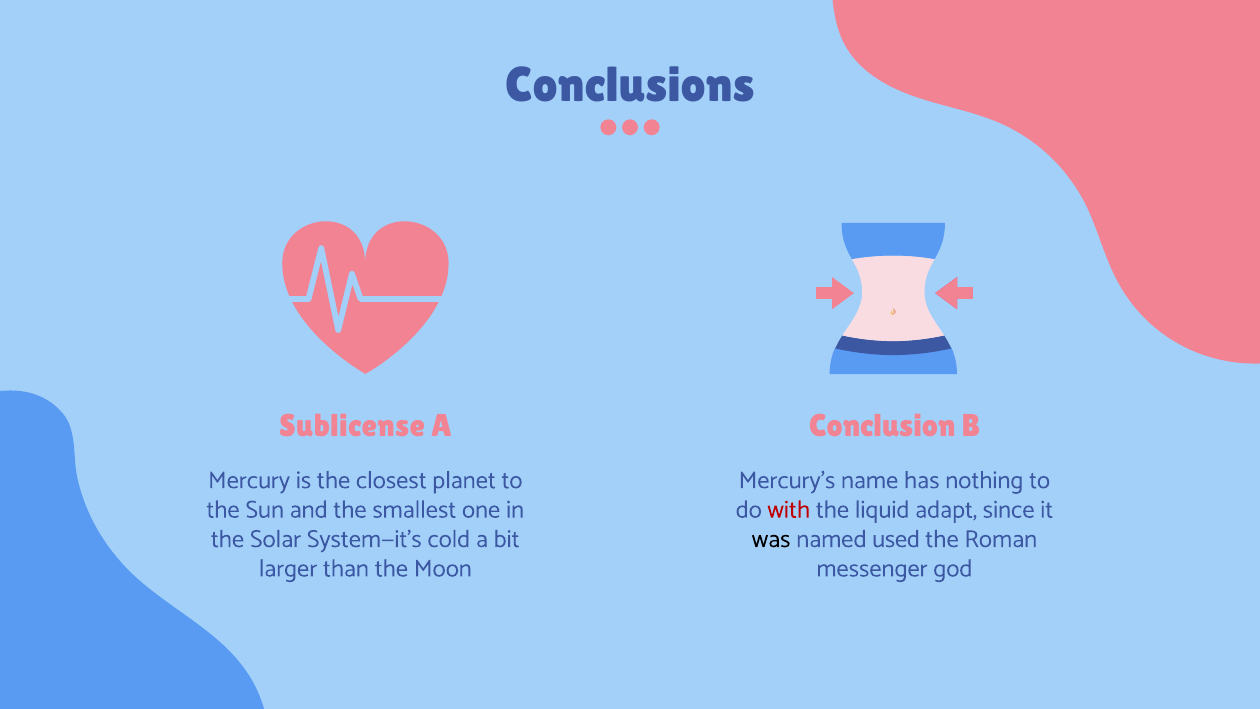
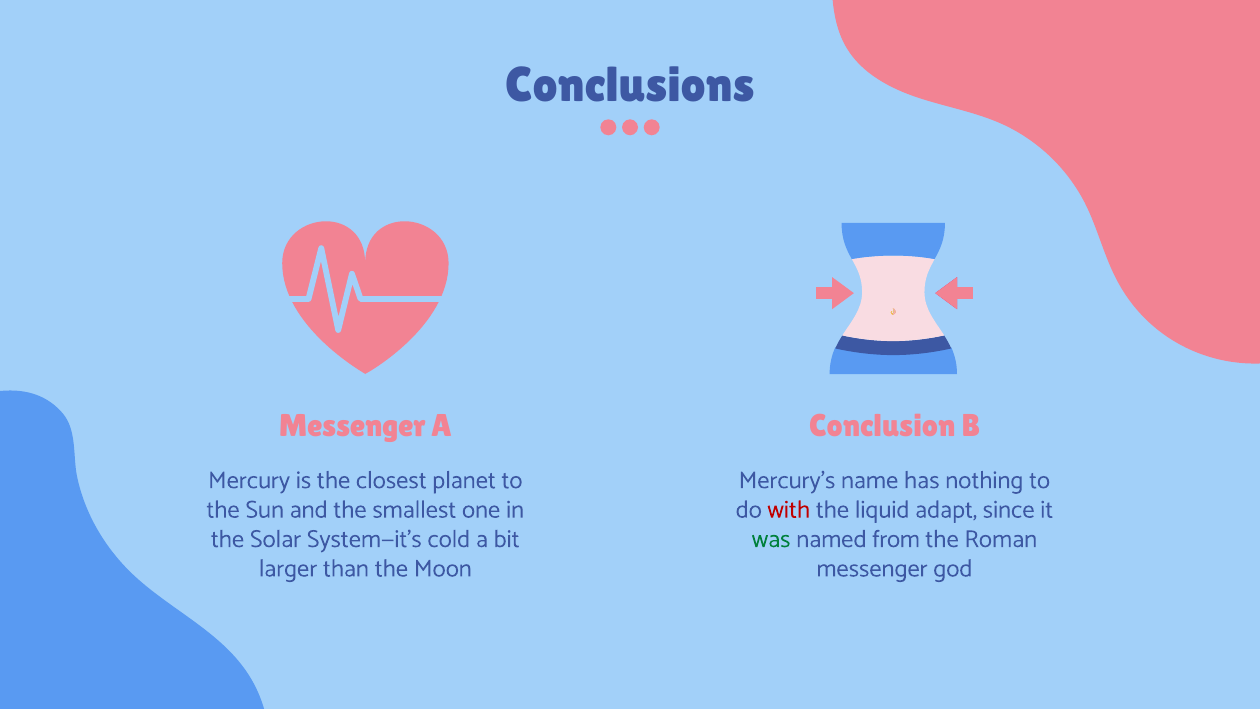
Sublicense: Sublicense -> Messenger (352, 426)
was colour: black -> green (771, 539)
used: used -> from (896, 539)
